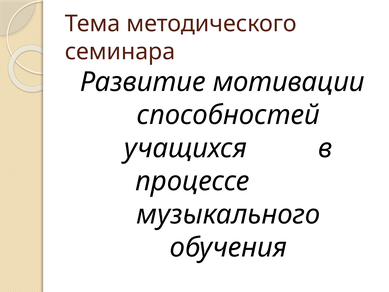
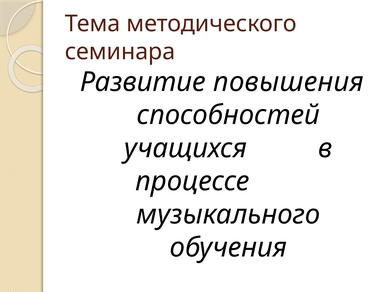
мотивации: мотивации -> повышения (288, 82)
